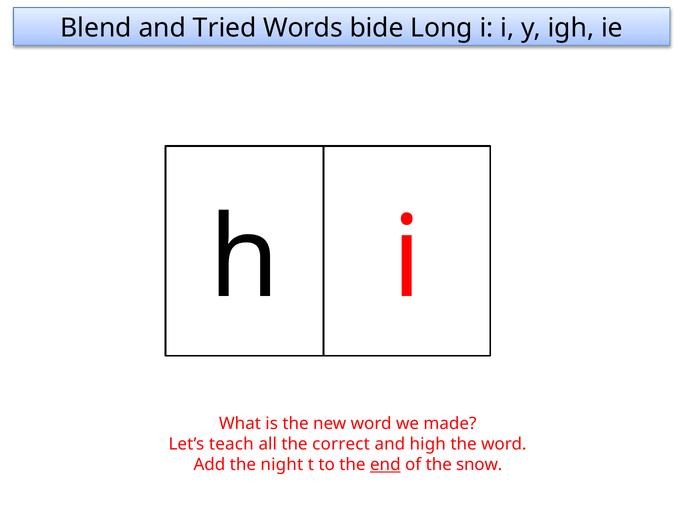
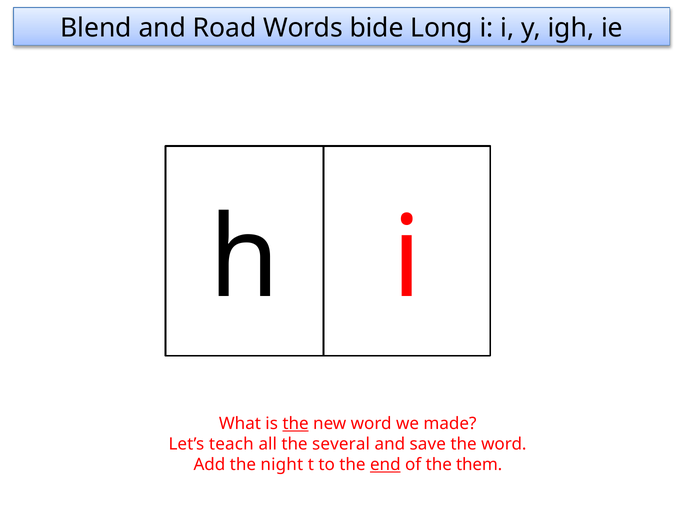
Tried: Tried -> Road (225, 28)
the underline: none -> present (296, 424)
correct: correct -> several (341, 445)
high: high -> save (428, 445)
snow: snow -> them (479, 465)
